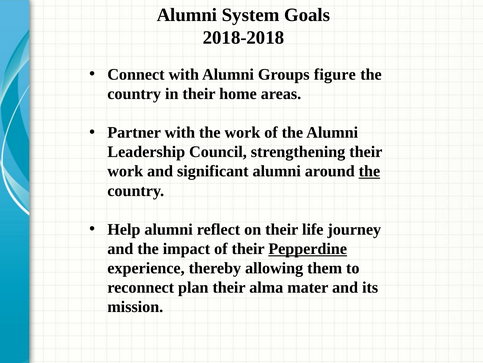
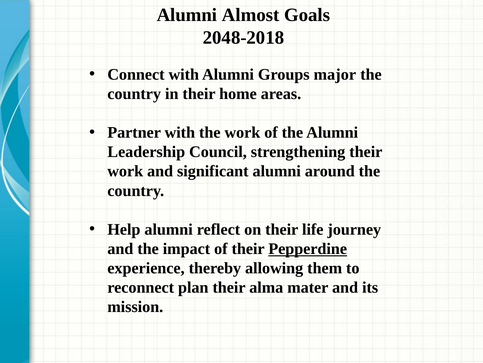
System: System -> Almost (251, 15)
2018-2018: 2018-2018 -> 2048-2018 (244, 37)
figure: figure -> major (335, 74)
the underline: present -> none (369, 171)
